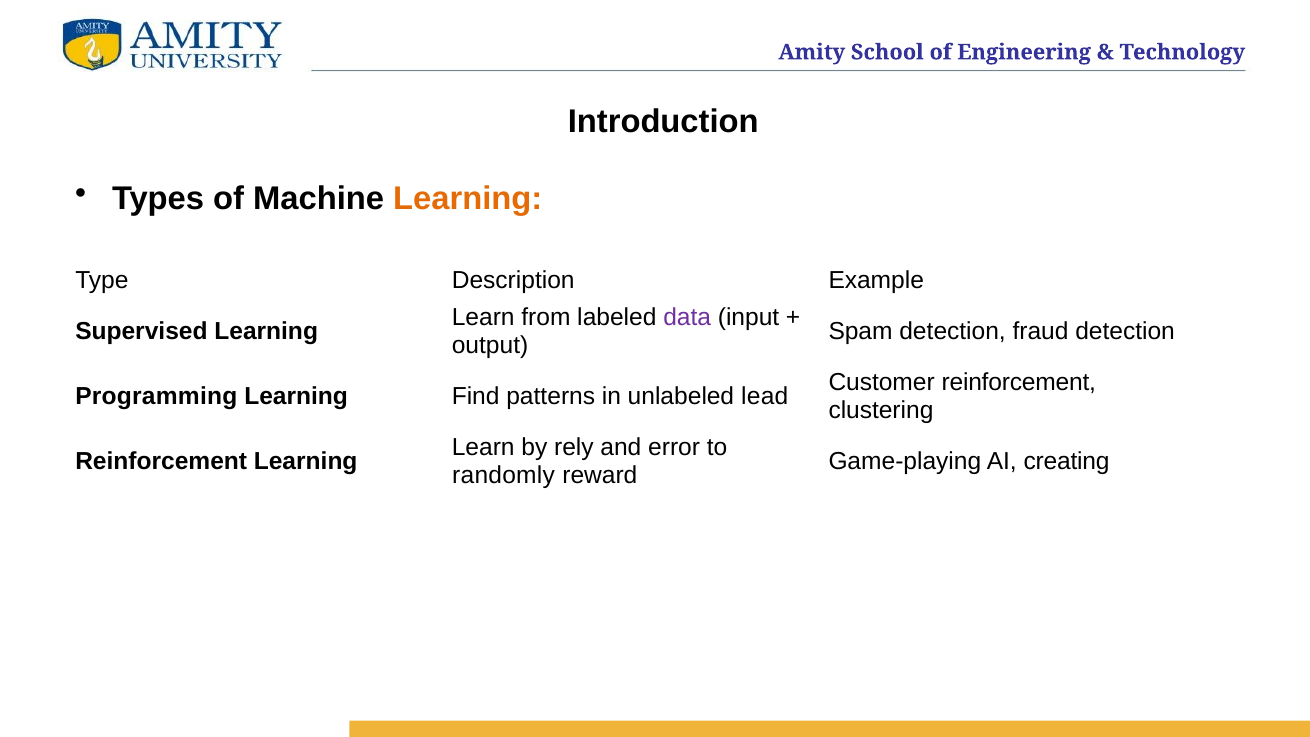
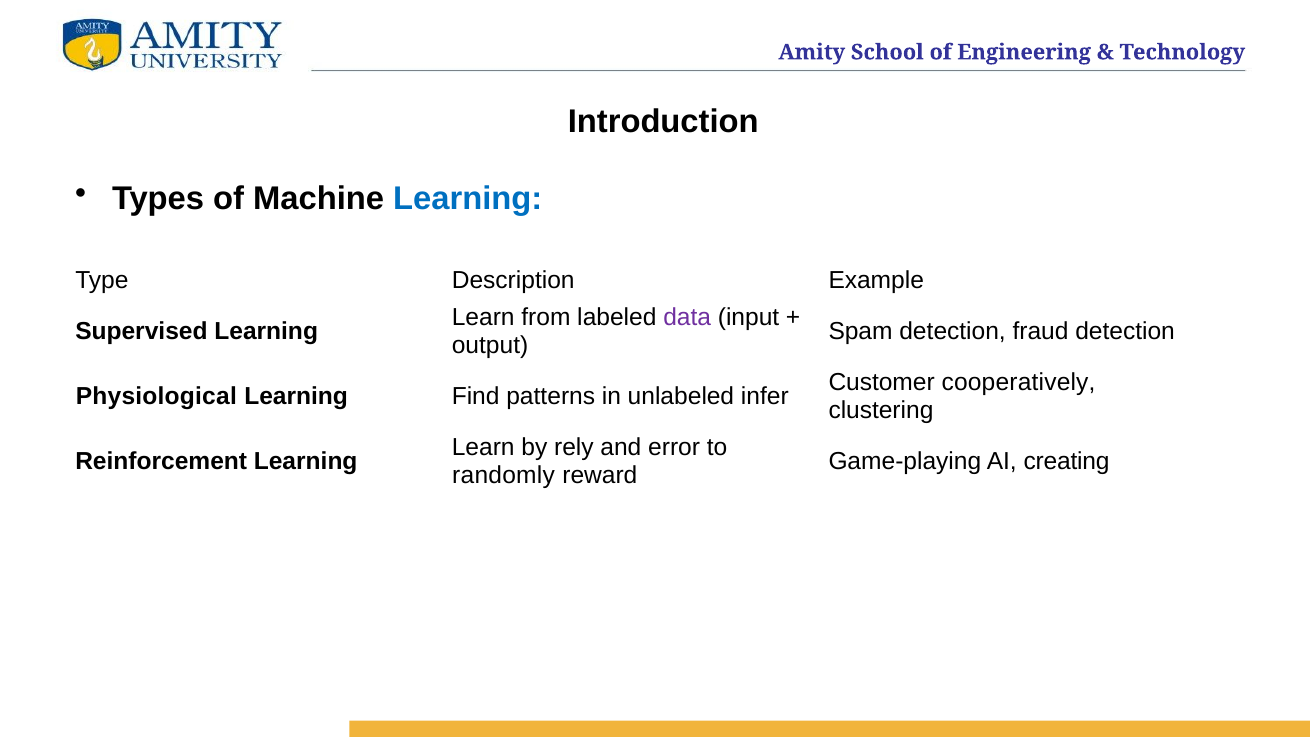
Learning colour: orange -> blue (468, 199)
Customer reinforcement: reinforcement -> cooperatively (1019, 383)
Programming: Programming -> Physiological (156, 396)
lead: lead -> infer (765, 396)
